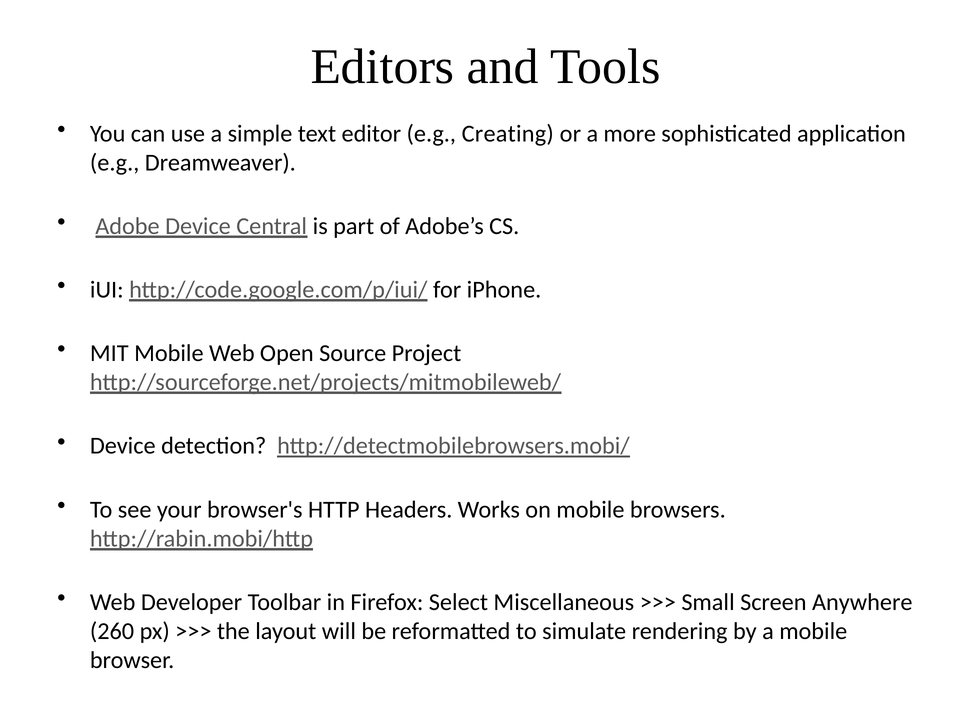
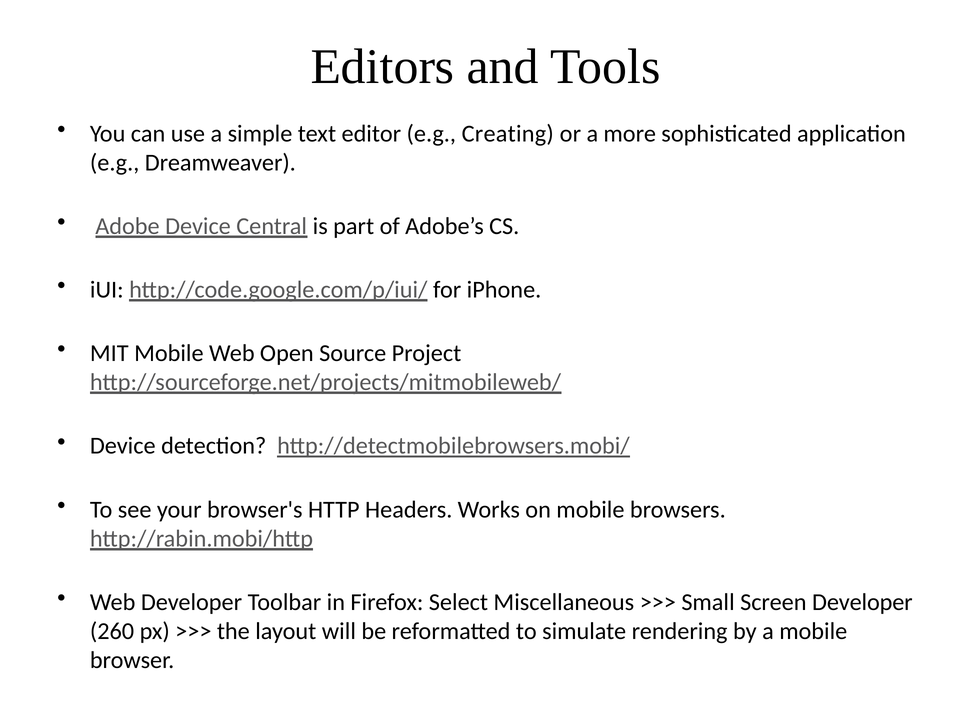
Screen Anywhere: Anywhere -> Developer (862, 602)
